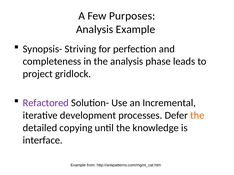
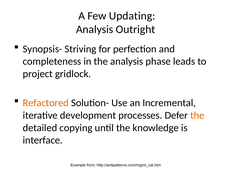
Purposes: Purposes -> Updating (132, 16)
Analysis Example: Example -> Outright (135, 29)
Refactored colour: purple -> orange (46, 103)
